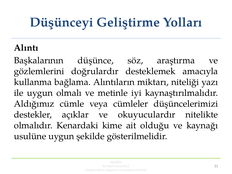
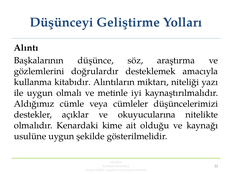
bağlama: bağlama -> kitabıdır (73, 82)
okuyuculardır: okuyuculardır -> okuyucularına (147, 115)
